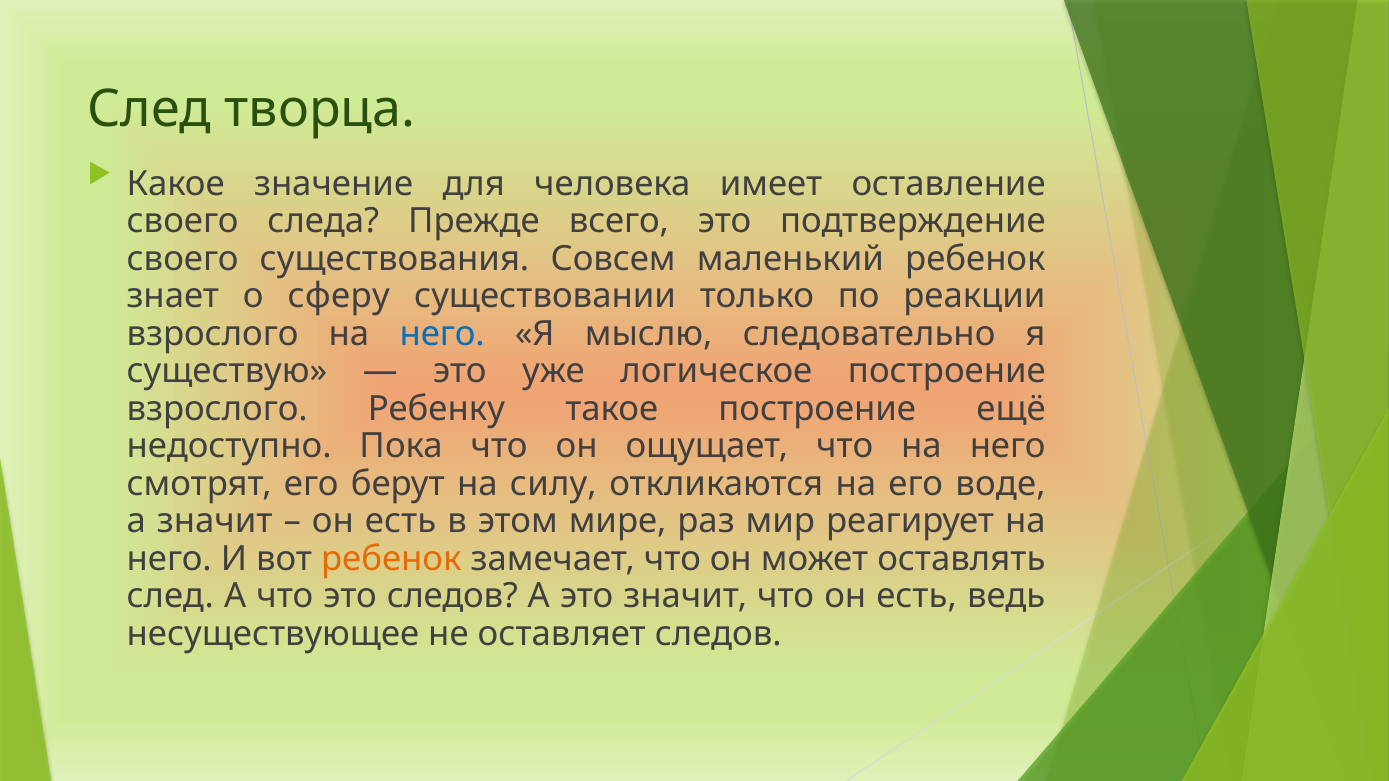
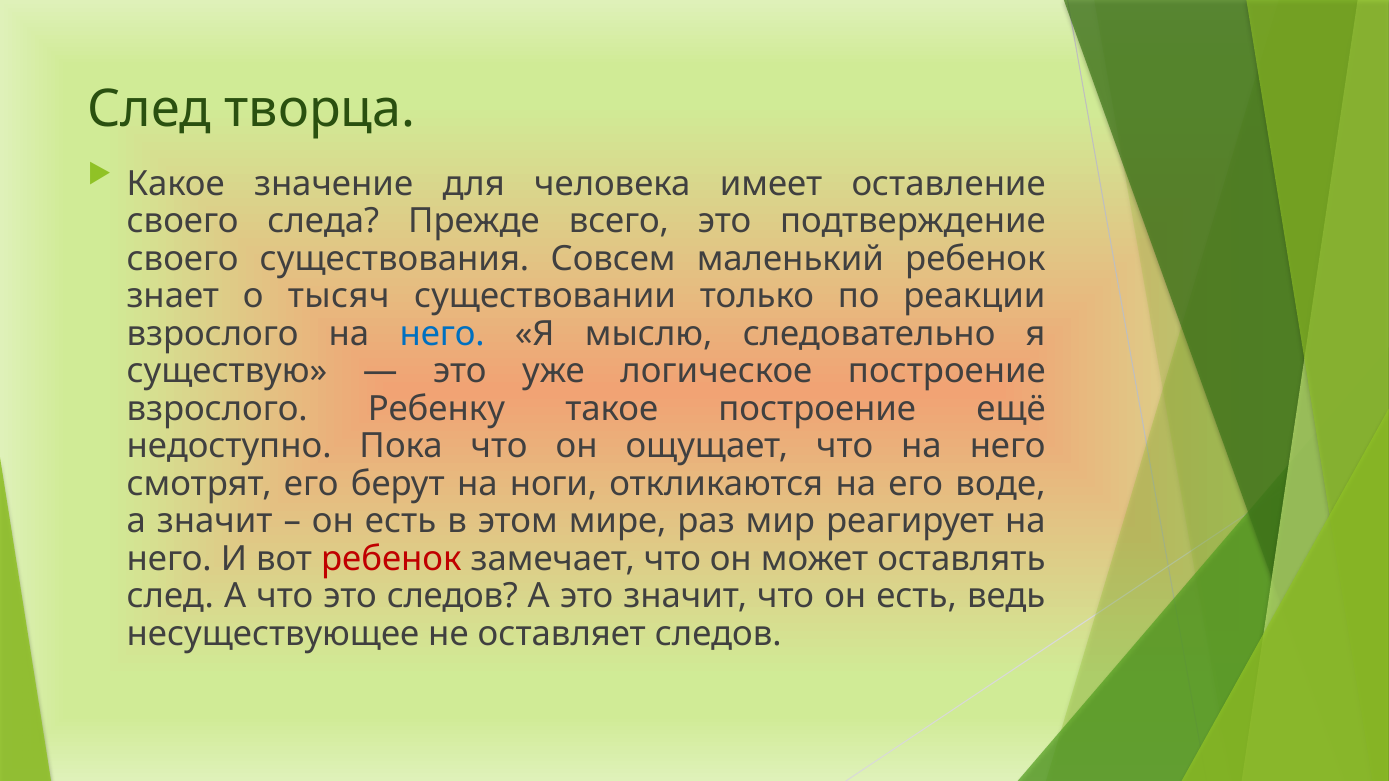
сферу: сферу -> тысяч (339, 297)
силу: силу -> ноги (554, 484)
ребенок colour: orange -> red (391, 559)
